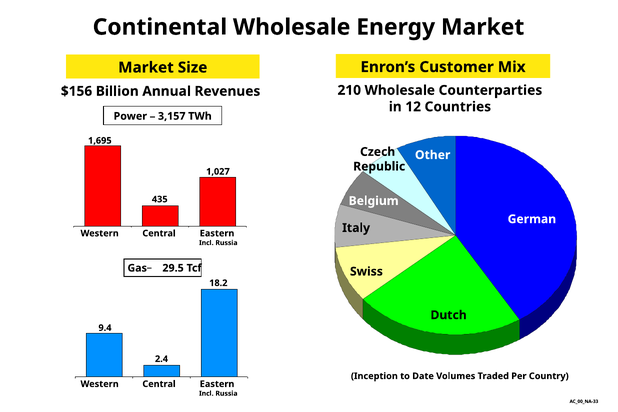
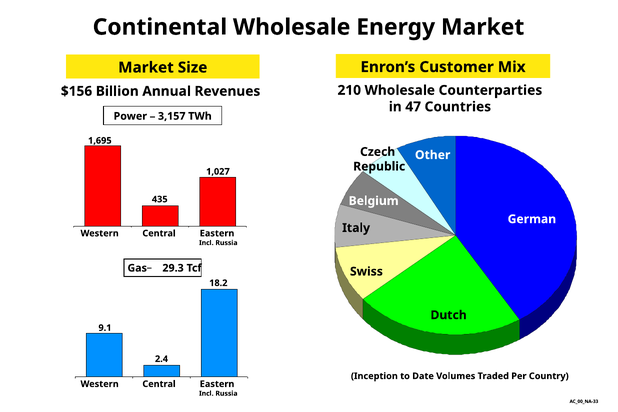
12: 12 -> 47 (413, 107)
29.5: 29.5 -> 29.3 (173, 268)
9.4: 9.4 -> 9.1 (105, 328)
